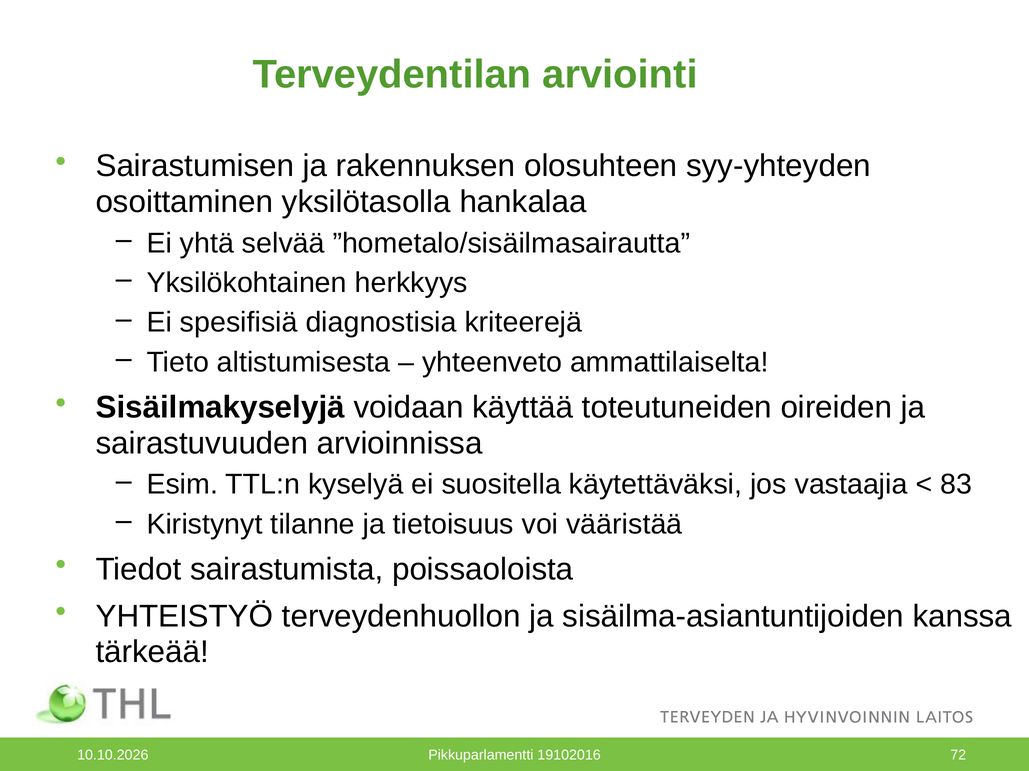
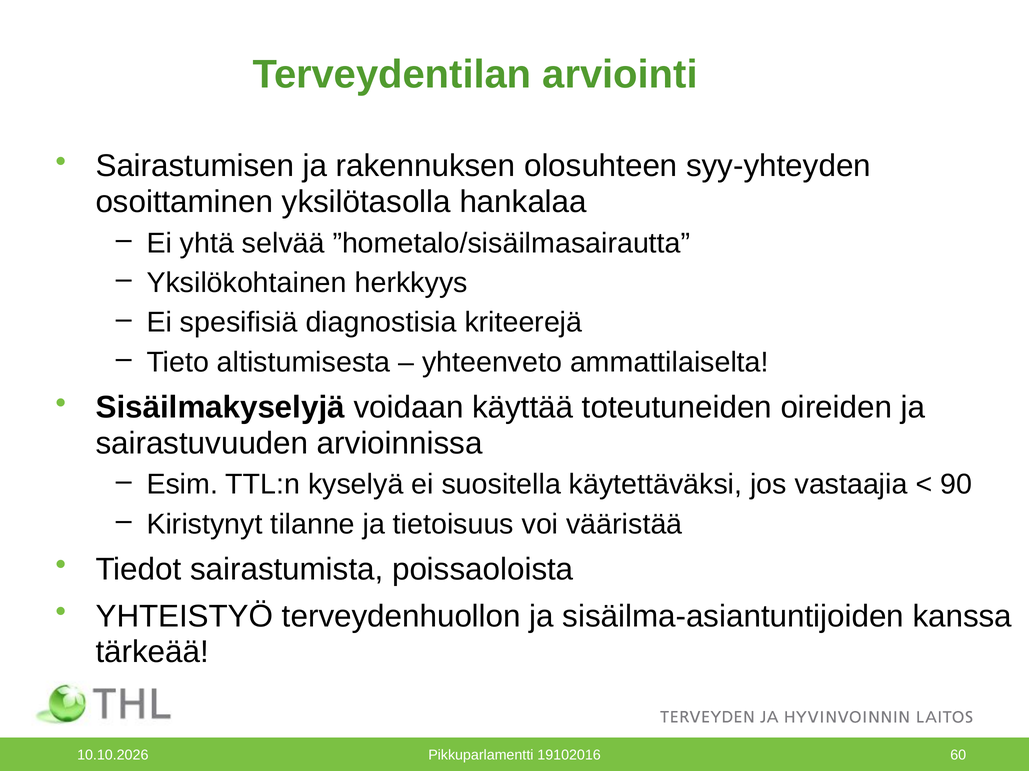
83: 83 -> 90 (956, 485)
72: 72 -> 60 (958, 756)
